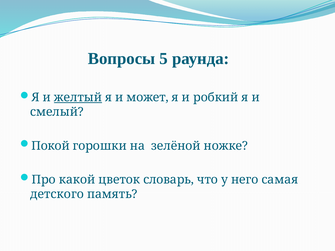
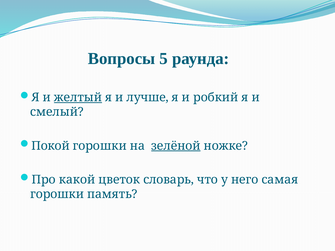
может: может -> лучше (148, 98)
зелёной underline: none -> present (176, 146)
детского: детского -> горошки (57, 194)
